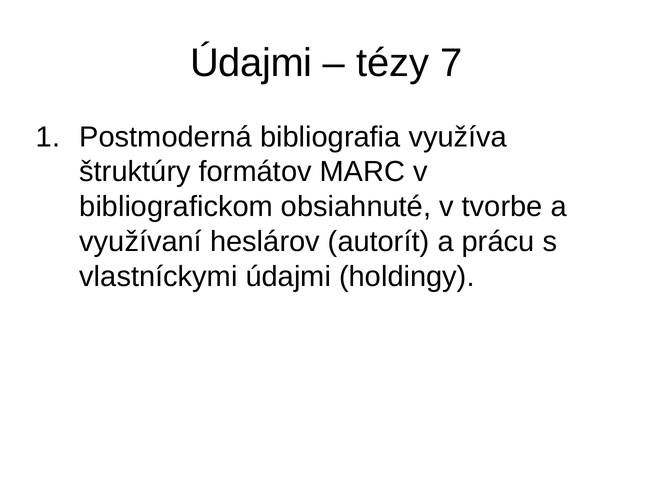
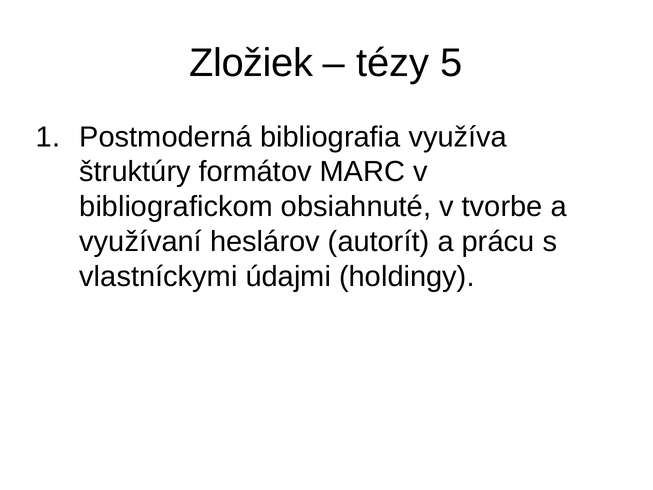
Údajmi: Údajmi -> Zložiek (251, 63)
7: 7 -> 5 (451, 63)
